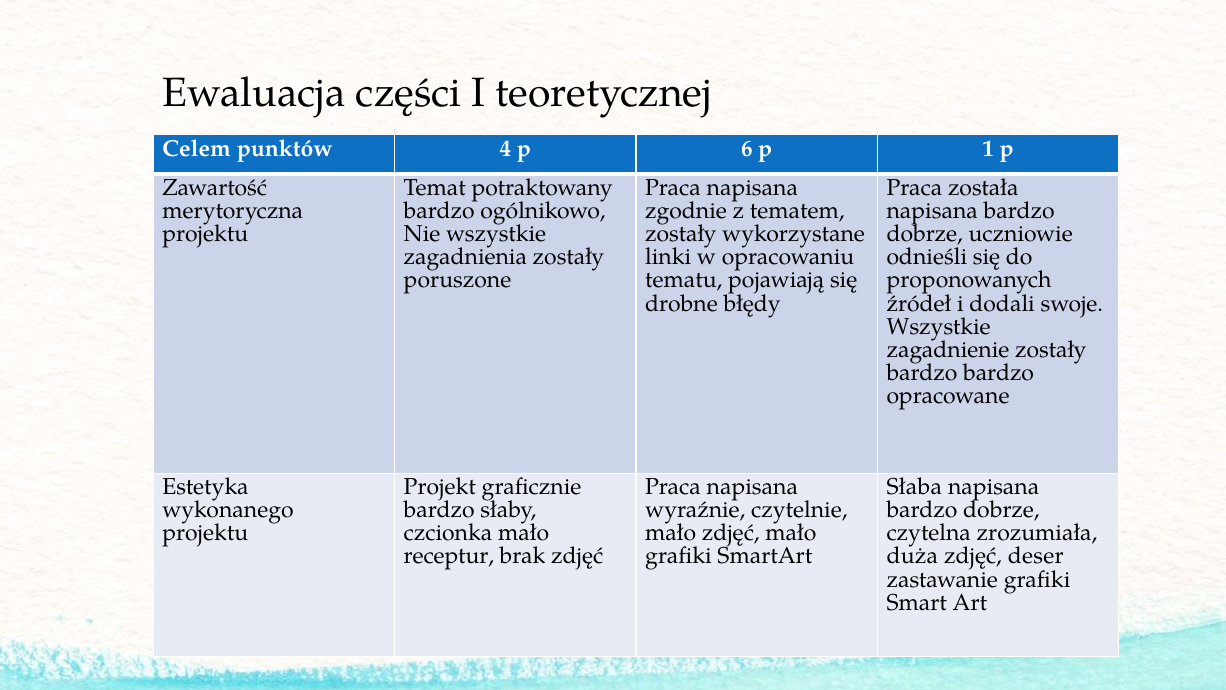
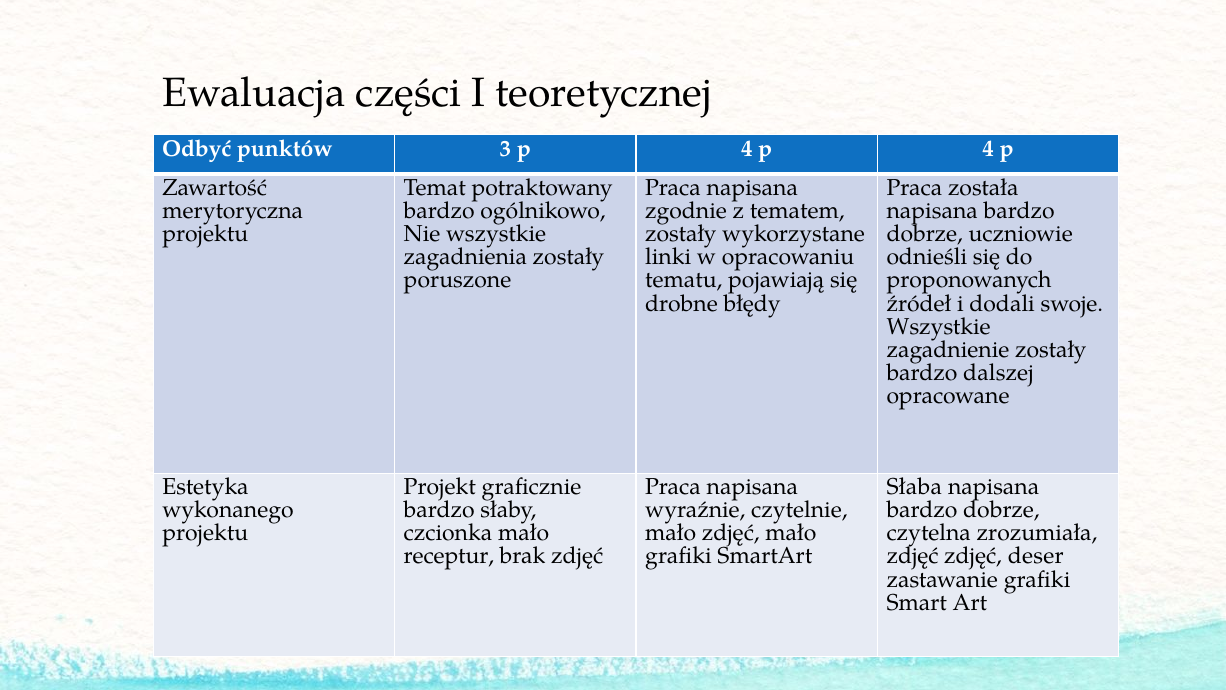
Celem: Celem -> Odbyć (197, 148)
4: 4 -> 3 (505, 148)
6: 6 -> 4 (747, 148)
1: 1 -> 4 (988, 148)
bardzo bardzo: bardzo -> dalszej (998, 373)
duża: duża -> zdjęć (913, 556)
